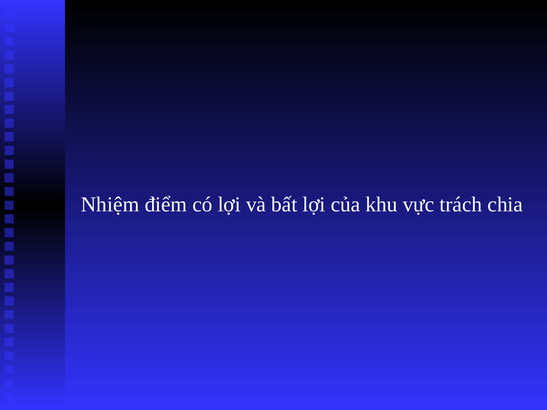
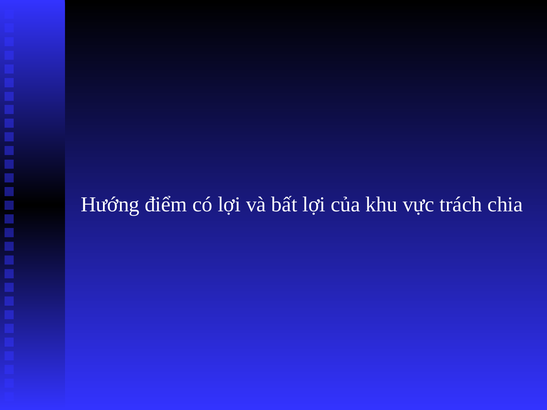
Nhiệm: Nhiệm -> Hướng (110, 205)
